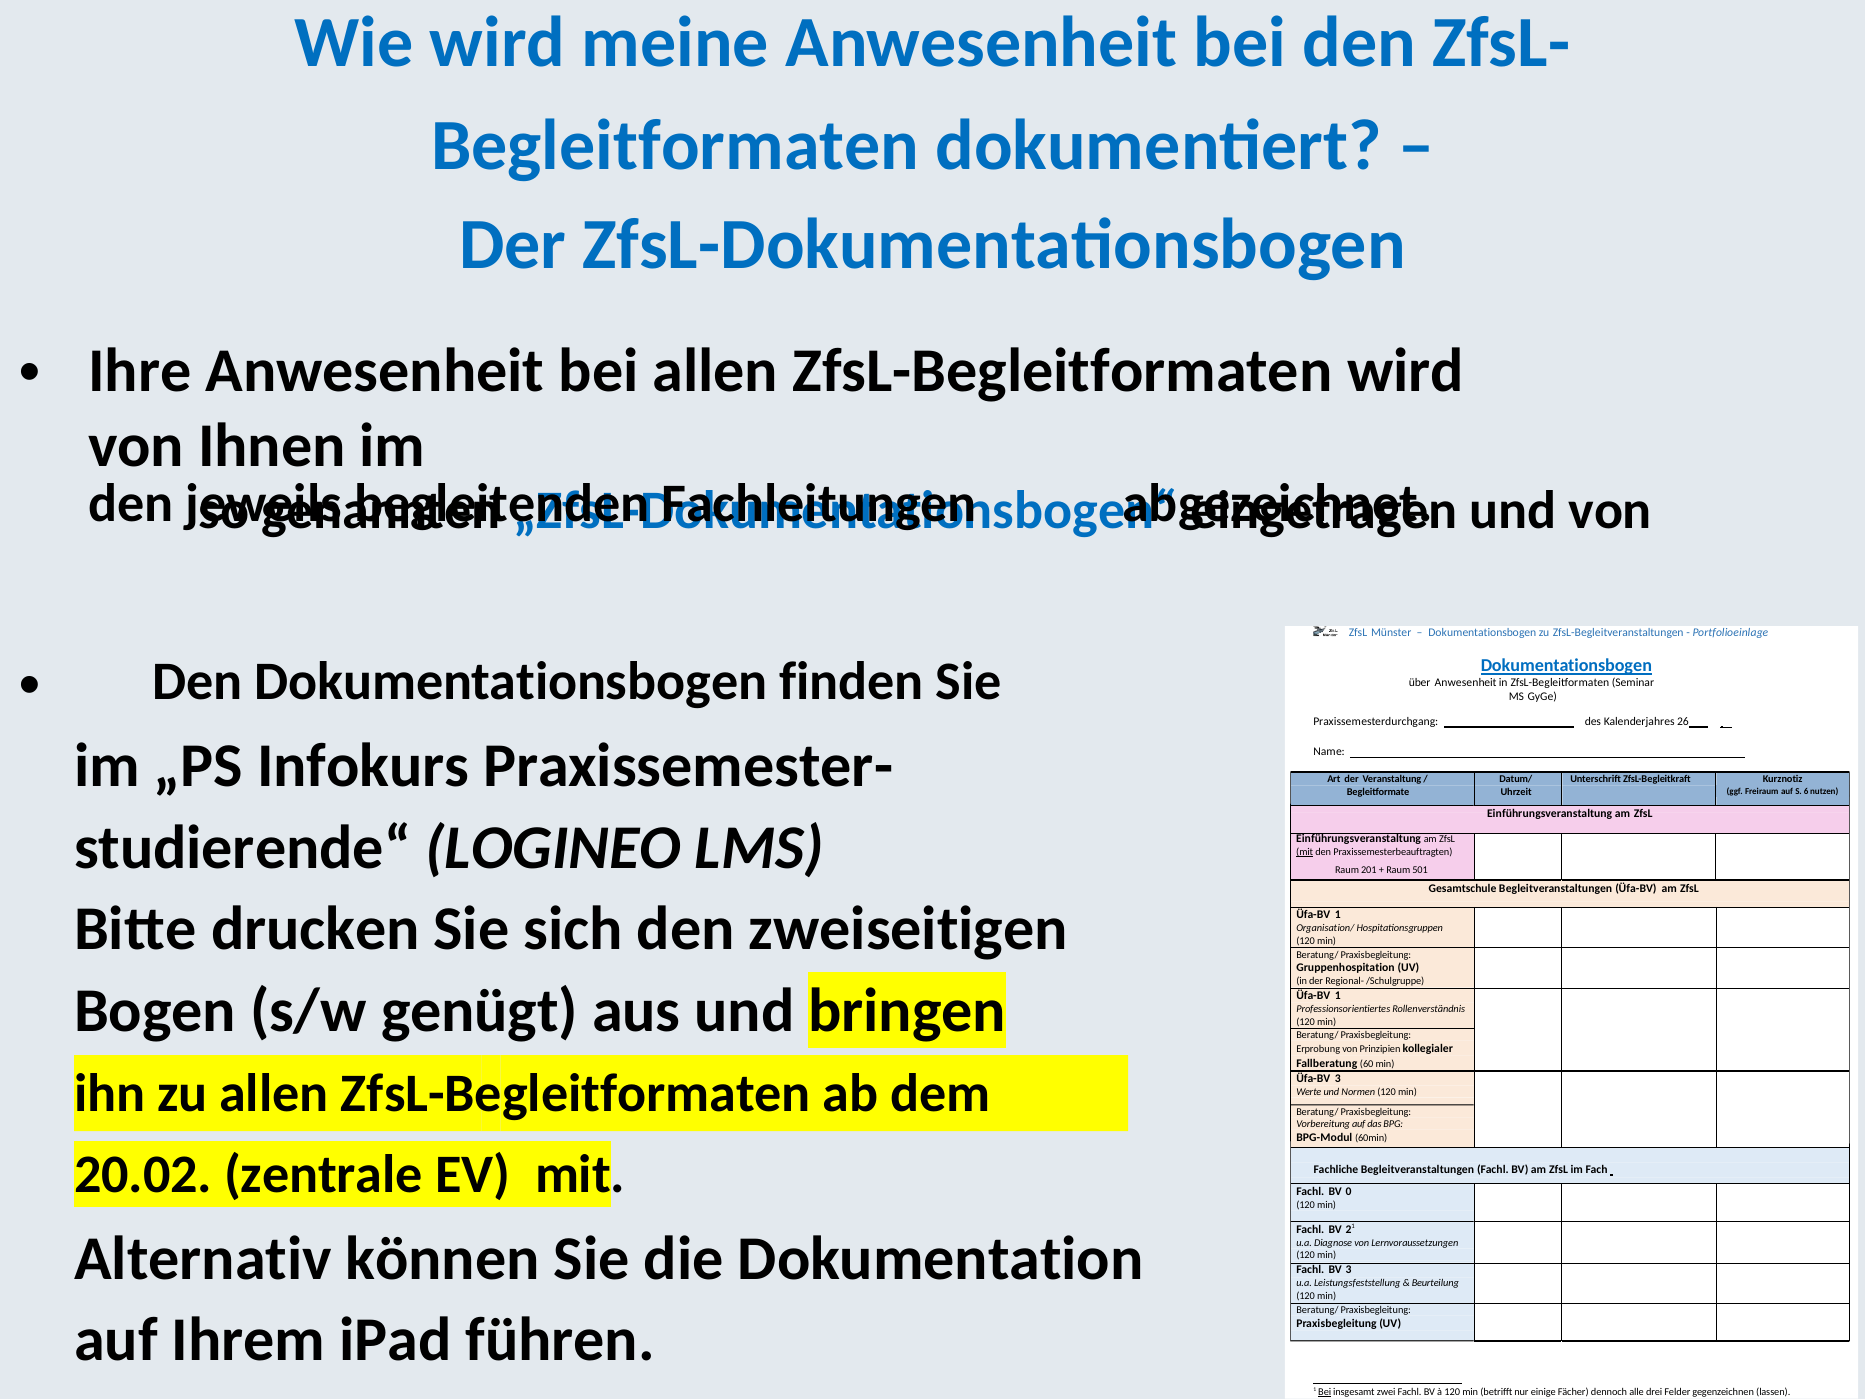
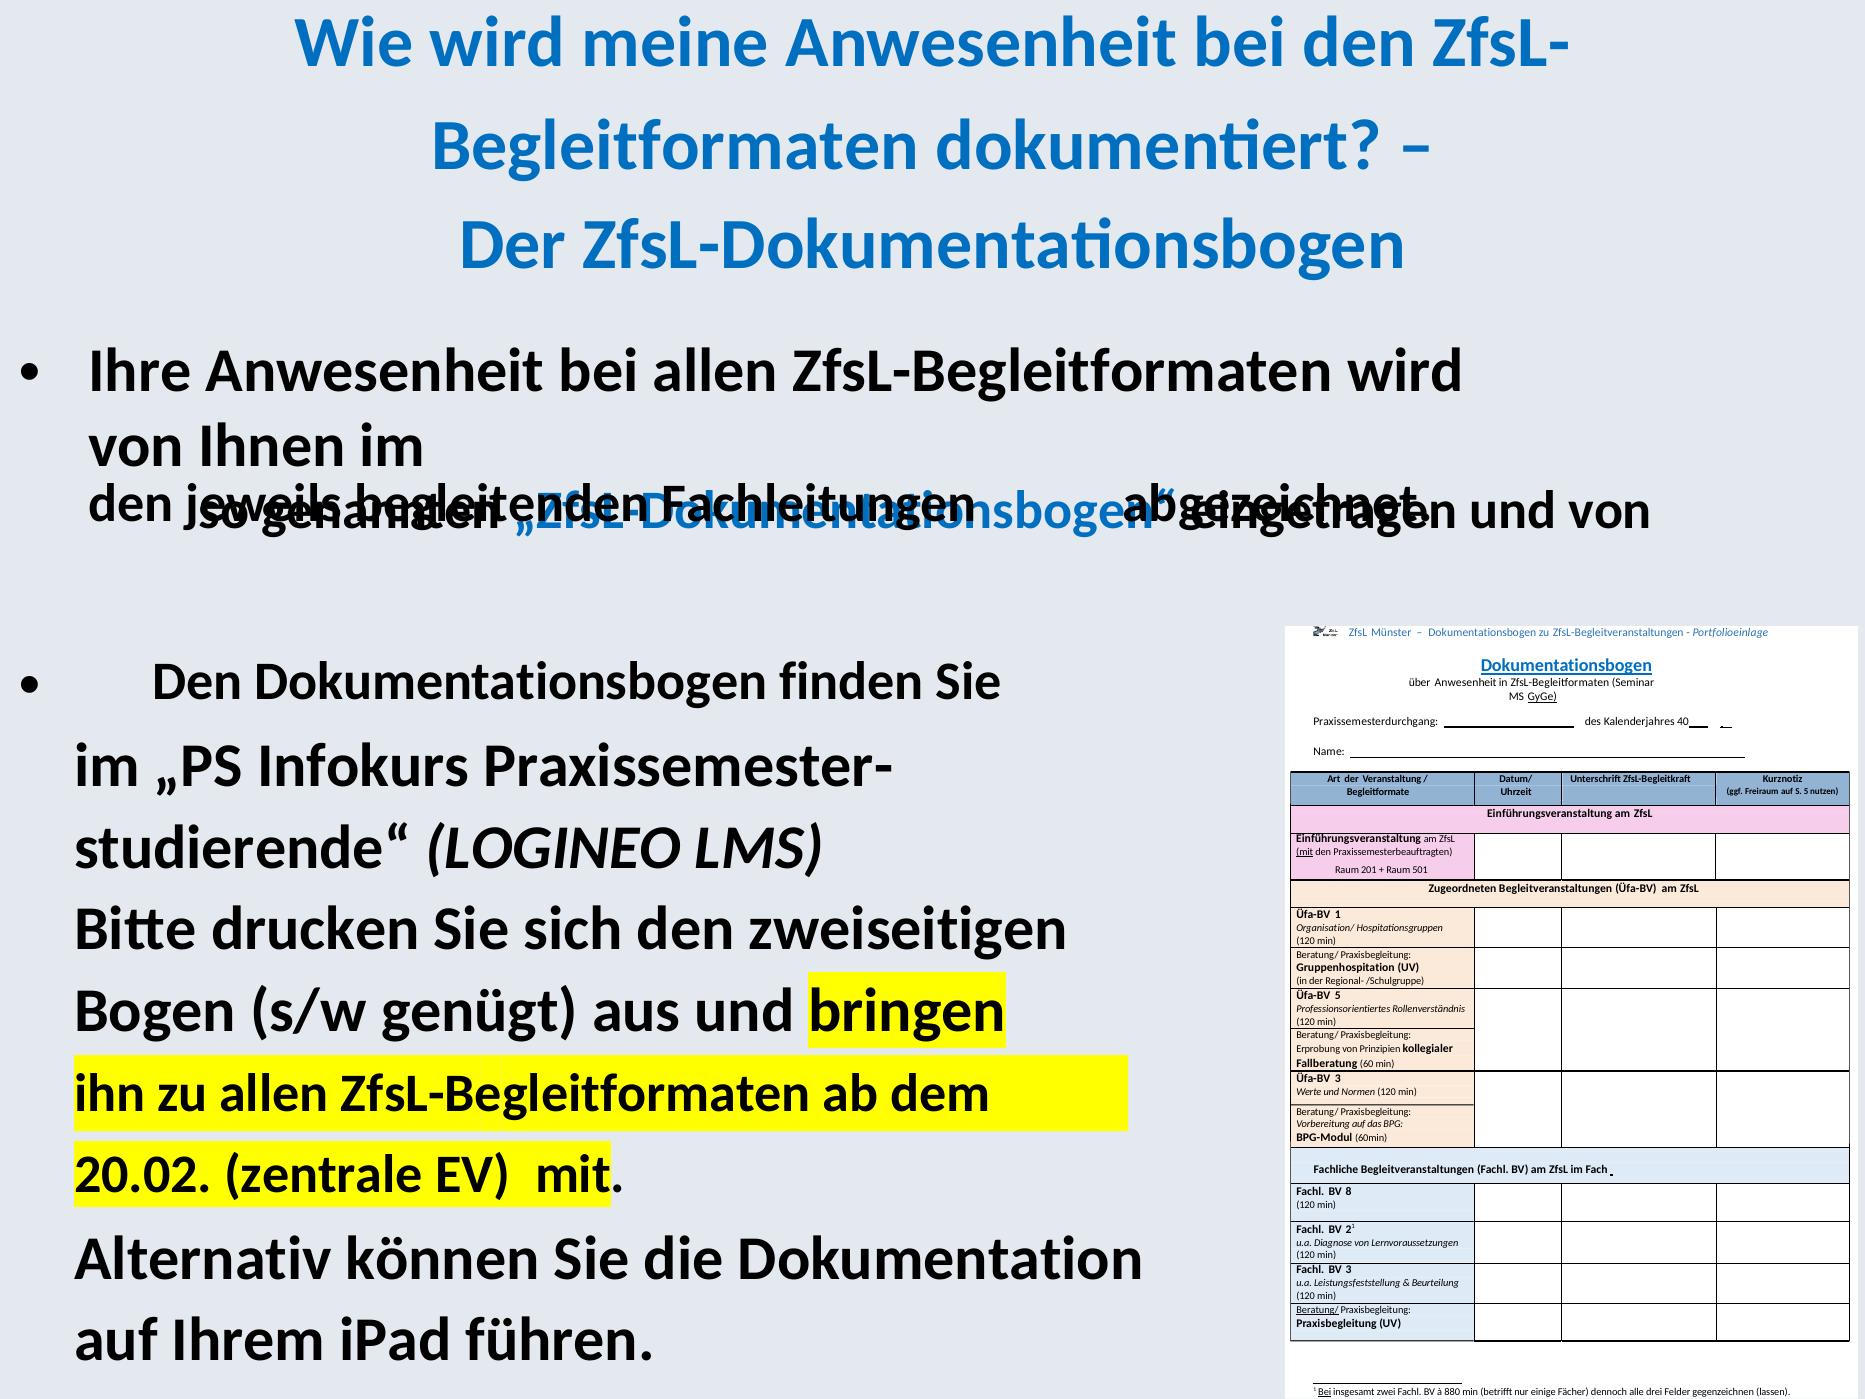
GyGe underline: none -> present (1542, 697)
26: 26 -> 40 (1683, 722)
S 6: 6 -> 5 (1806, 791)
Gesamtschule: Gesamtschule -> Zugeordneten (1463, 888)
1: 1 -> 5 (1338, 996)
0: 0 -> 8 (1348, 1191)
Beratung/ underline: none -> present (1317, 1310)
à 120: 120 -> 880 (1452, 1392)
